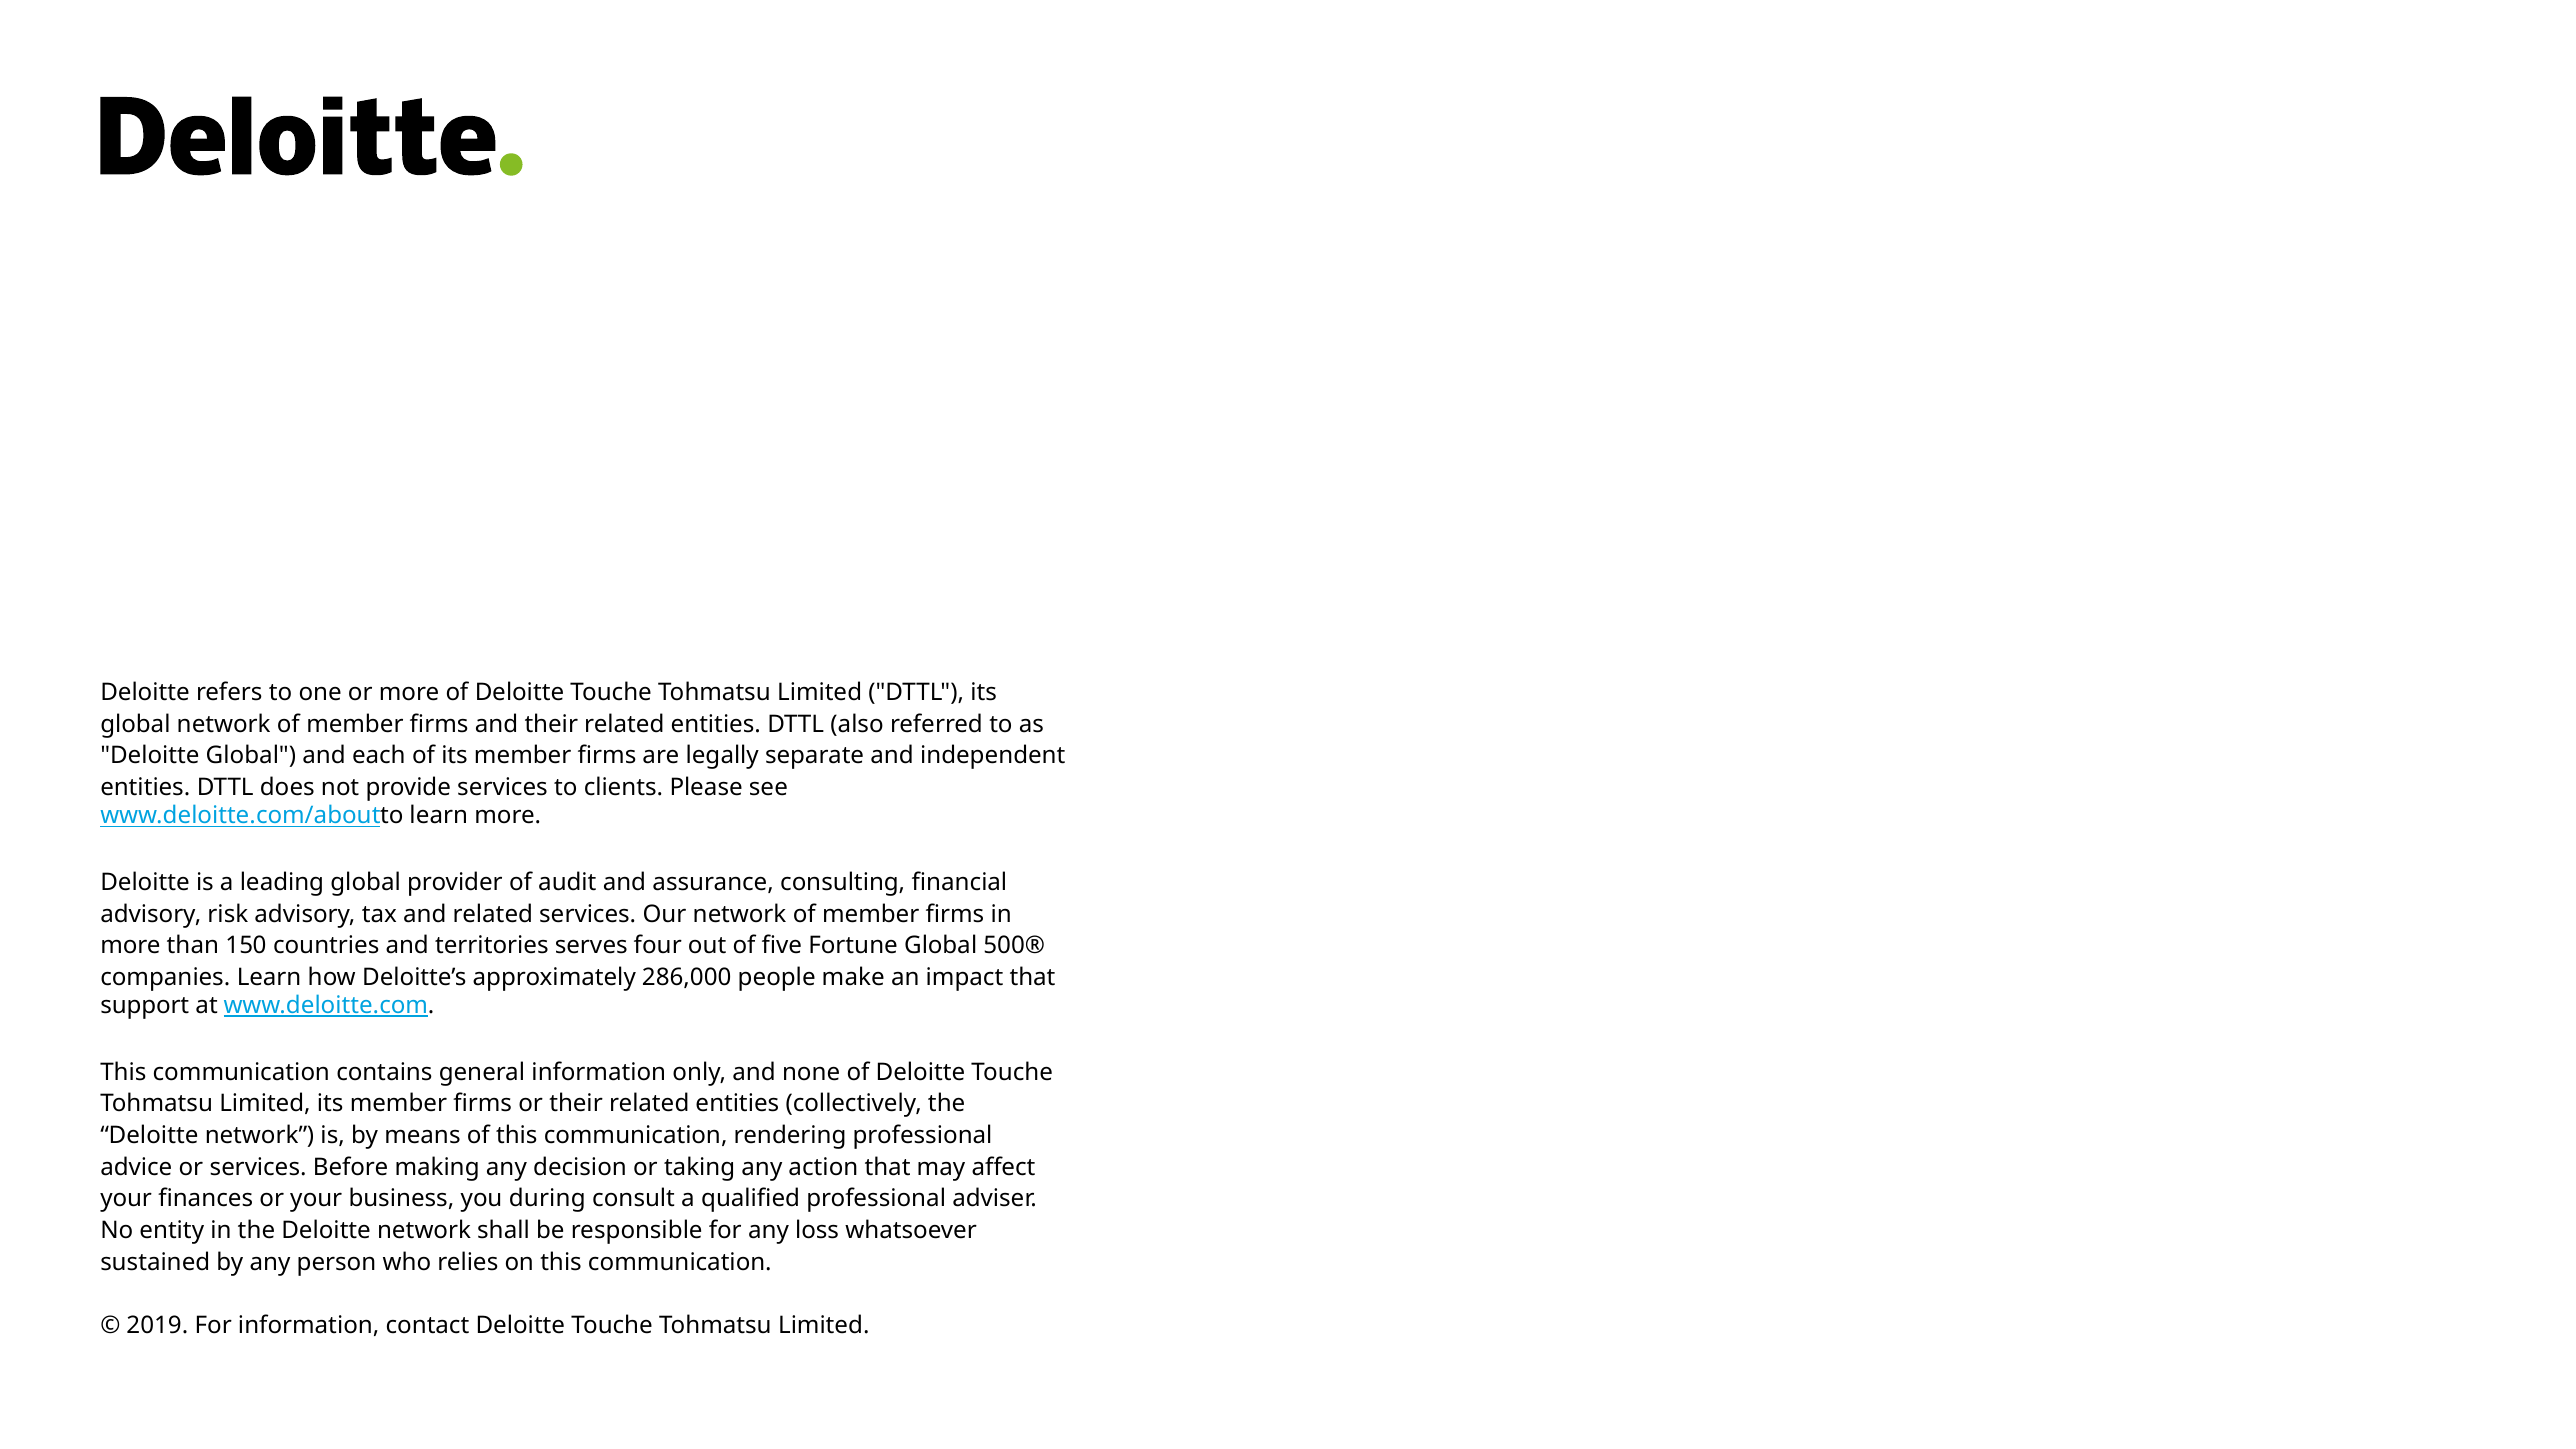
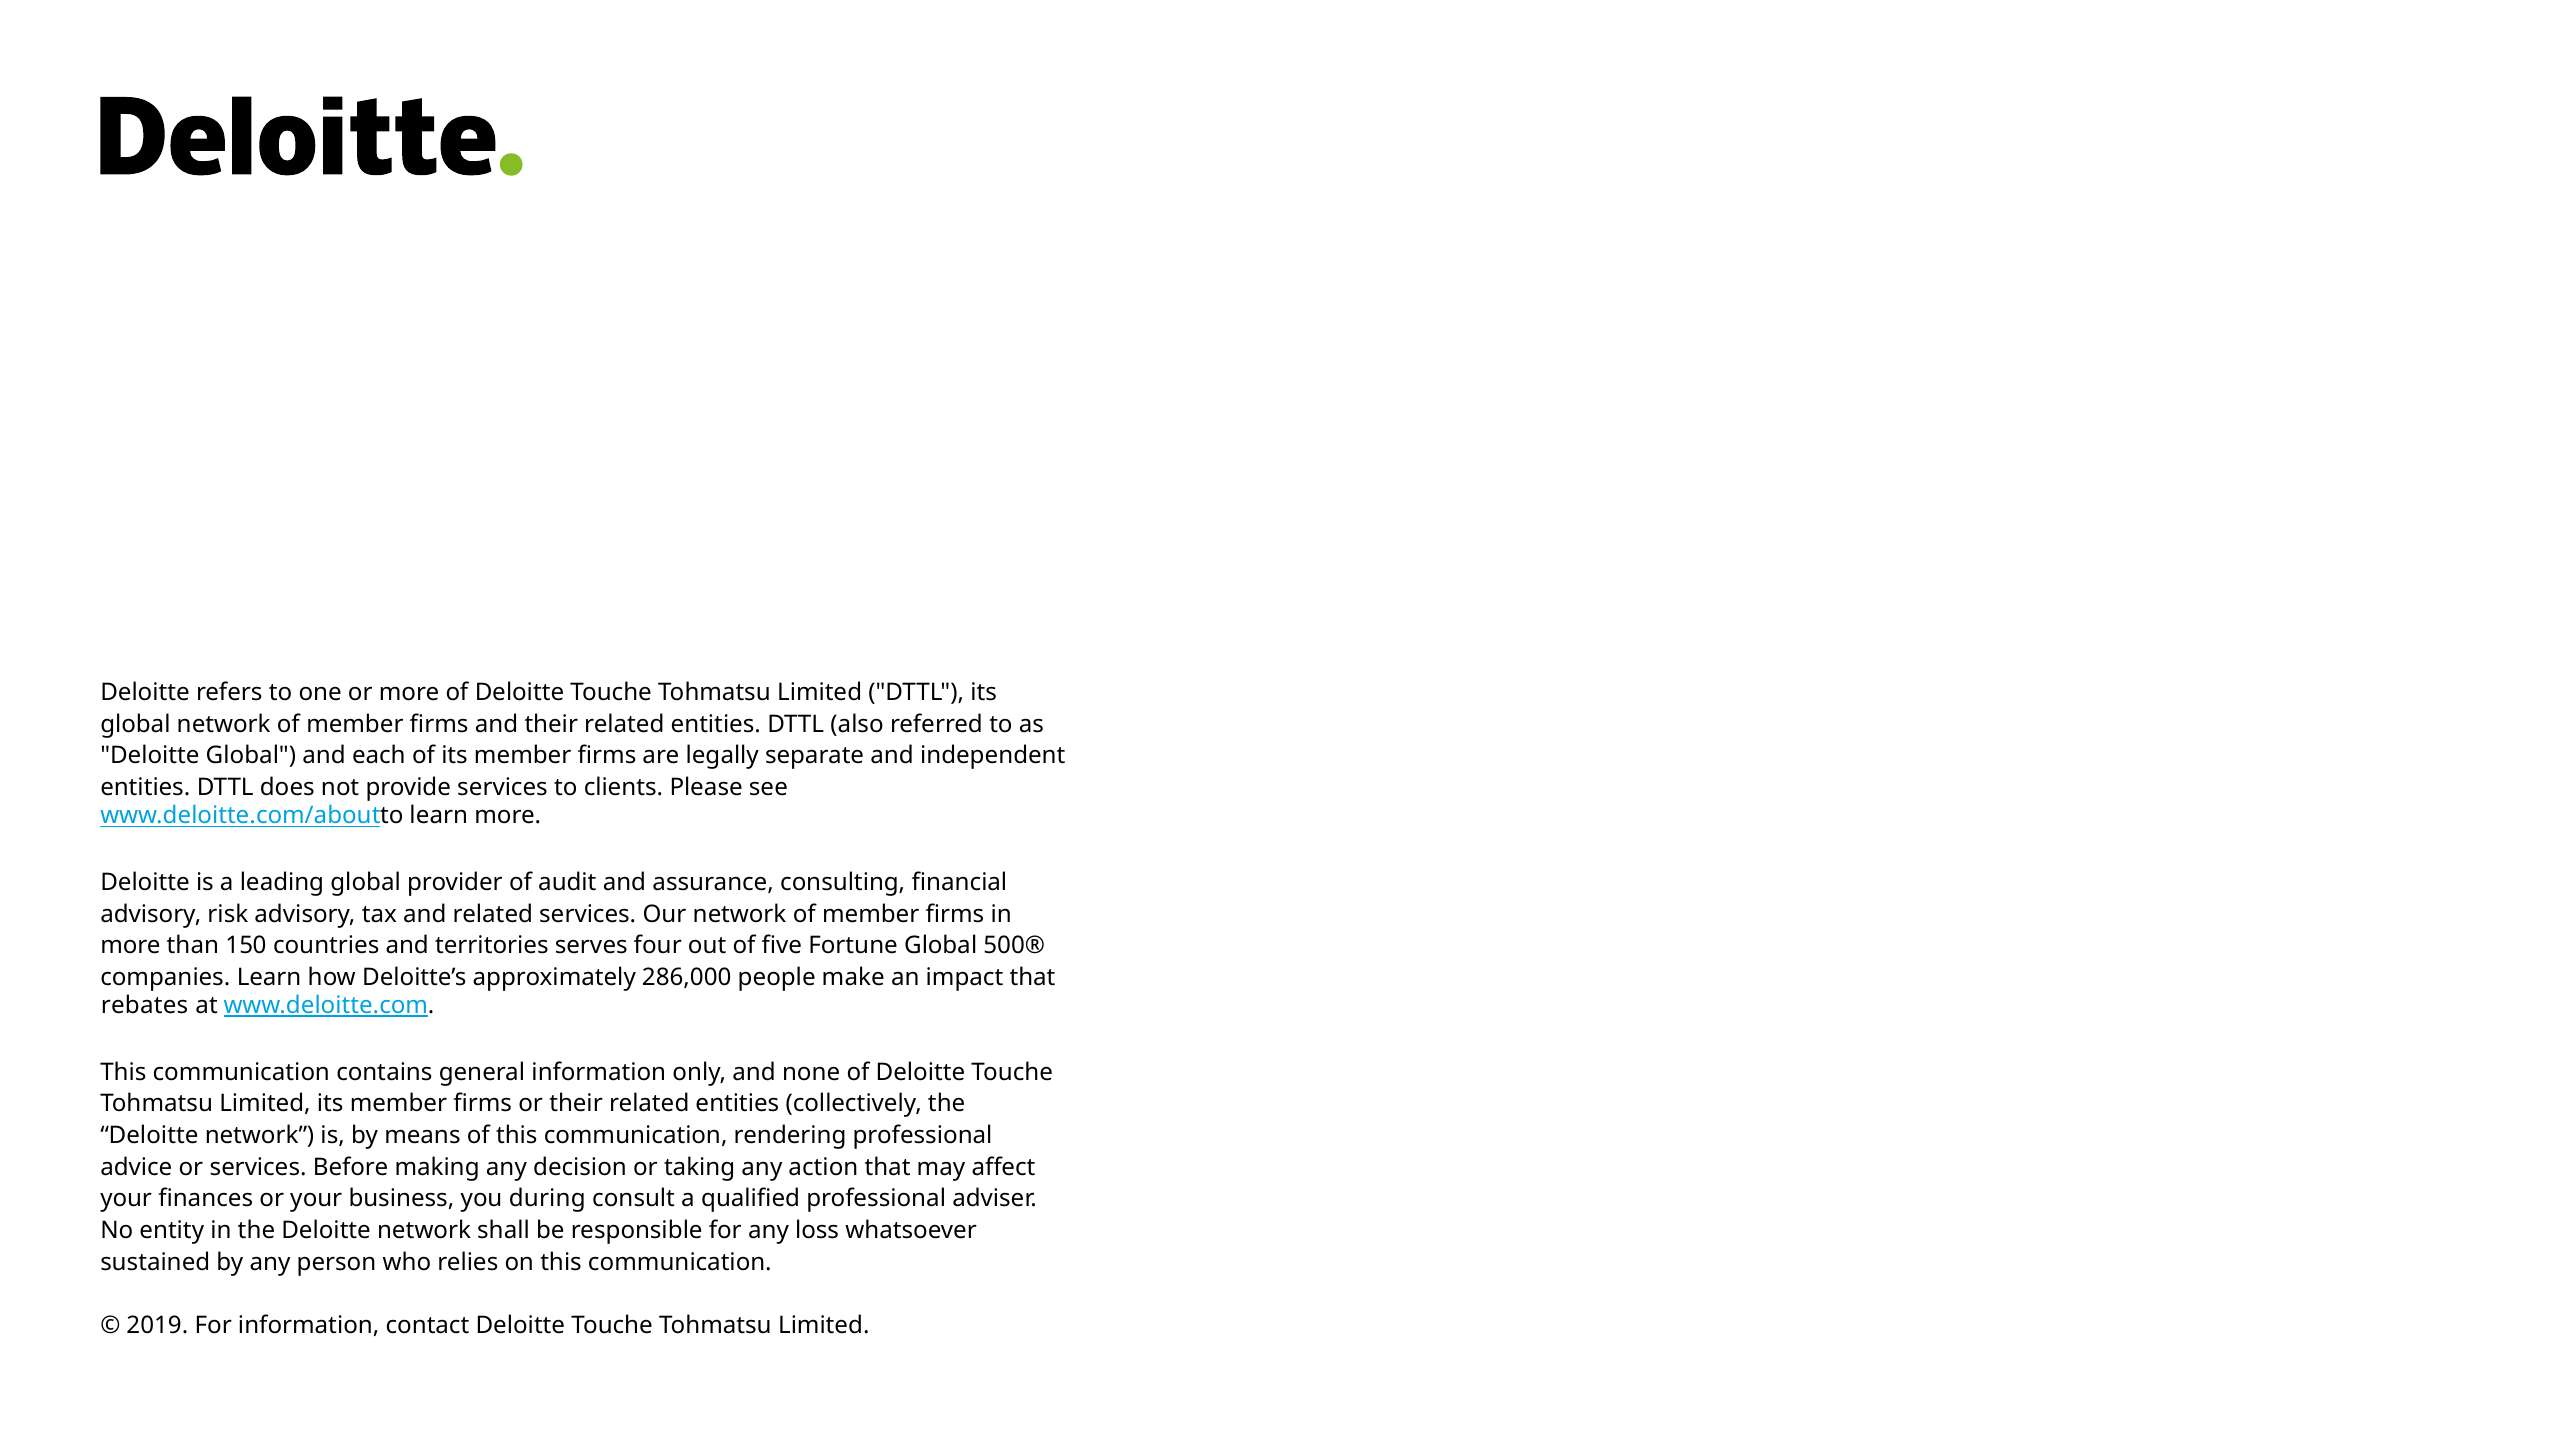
support: support -> rebates (145, 1005)
